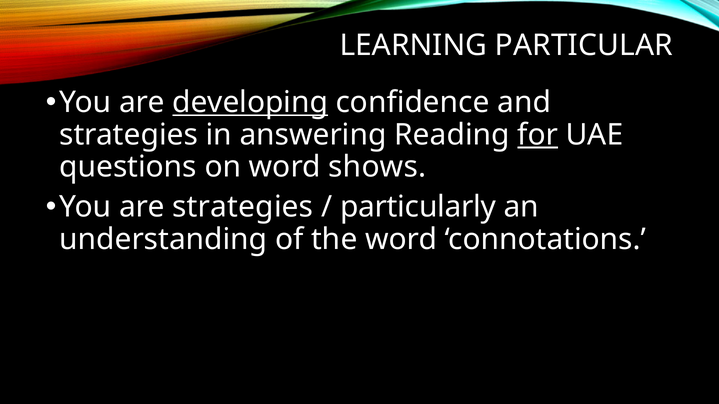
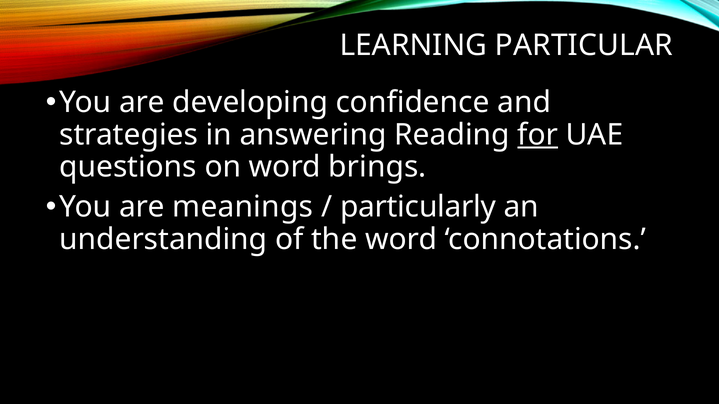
developing underline: present -> none (250, 103)
shows: shows -> brings (377, 167)
are strategies: strategies -> meanings (243, 207)
